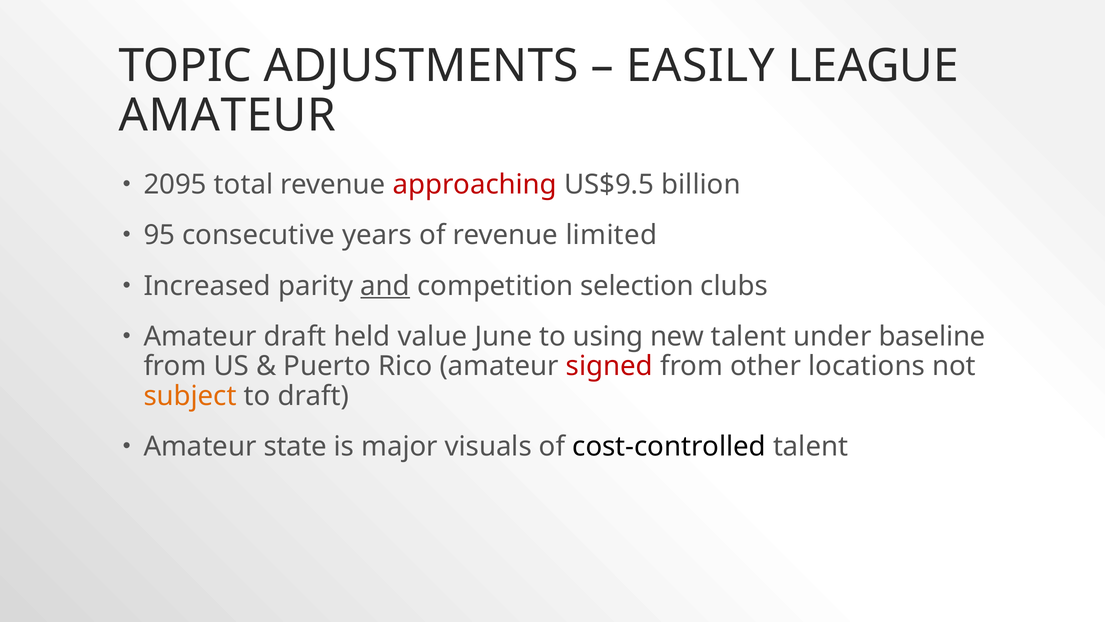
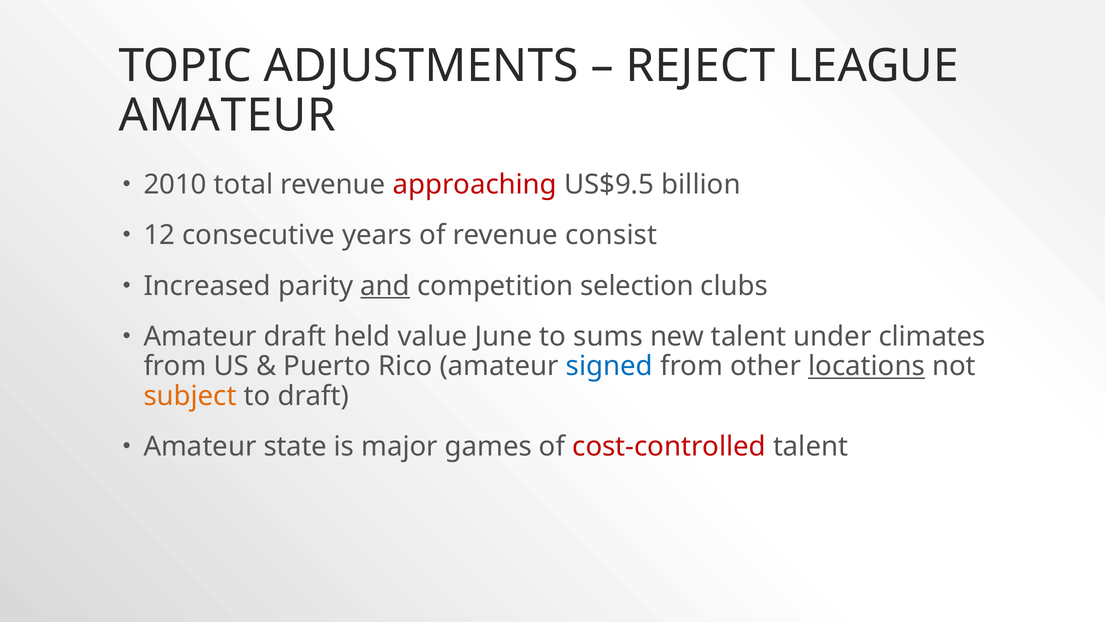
EASILY: EASILY -> REJECT (701, 66)
2095: 2095 -> 2010 (175, 185)
95: 95 -> 12 (159, 235)
limited: limited -> consist (611, 235)
using: using -> sums (608, 336)
baseline: baseline -> climates (932, 336)
signed colour: red -> blue (609, 366)
locations underline: none -> present (867, 366)
visuals: visuals -> games (488, 447)
cost-controlled colour: black -> red (669, 447)
